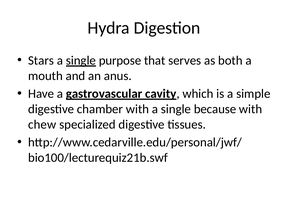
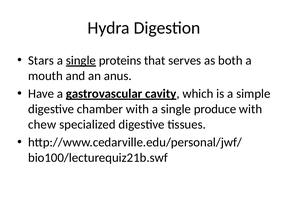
purpose: purpose -> proteins (120, 60)
because: because -> produce (215, 109)
